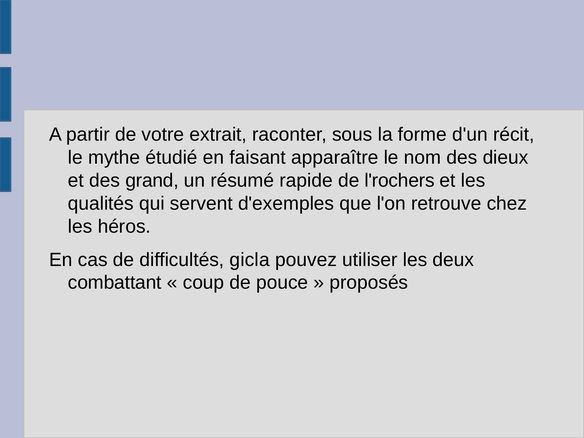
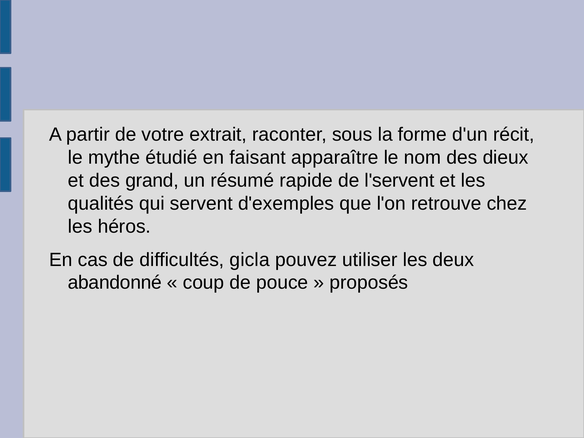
l'rochers: l'rochers -> l'servent (399, 180)
combattant: combattant -> abandonné (115, 283)
